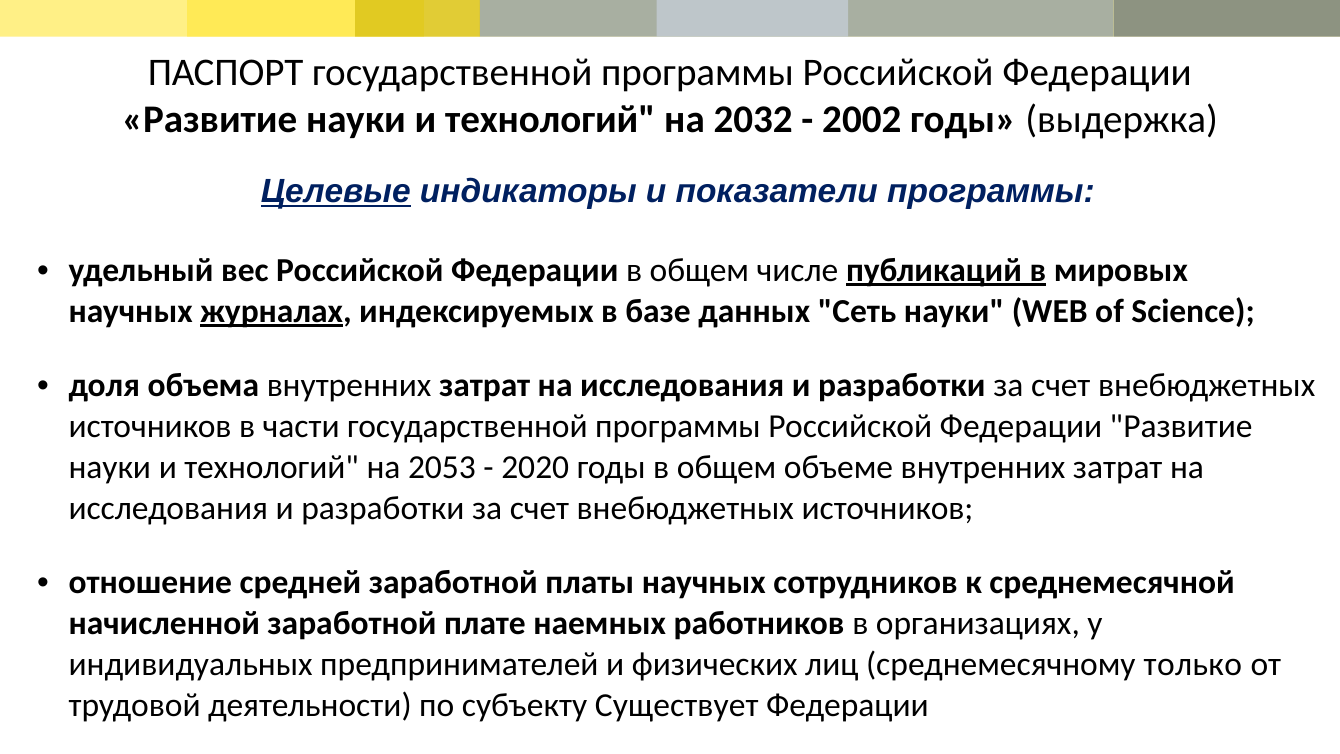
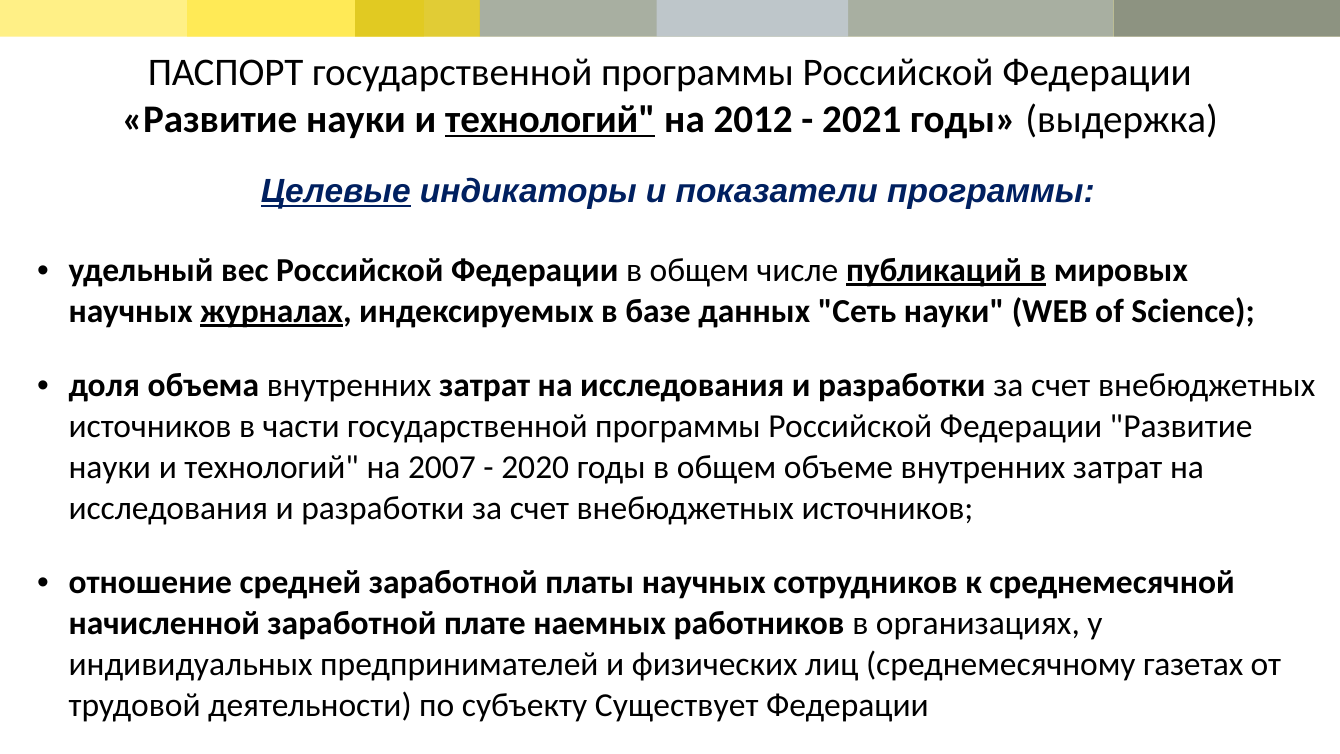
технологий underline: none -> present (550, 119)
2032: 2032 -> 2012 (753, 119)
2002: 2002 -> 2021 (862, 119)
2053: 2053 -> 2007 (442, 467)
только: только -> газетах (1193, 664)
